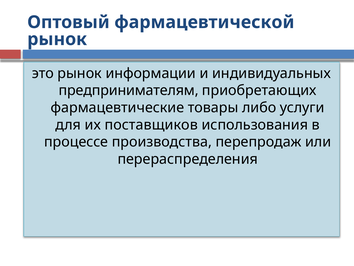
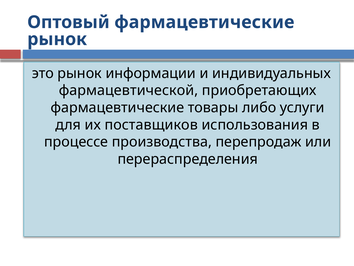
Оптовый фармацевтической: фармацевтической -> фармацевтические (204, 22)
предпринимателям: предпринимателям -> фармацевтической (128, 90)
